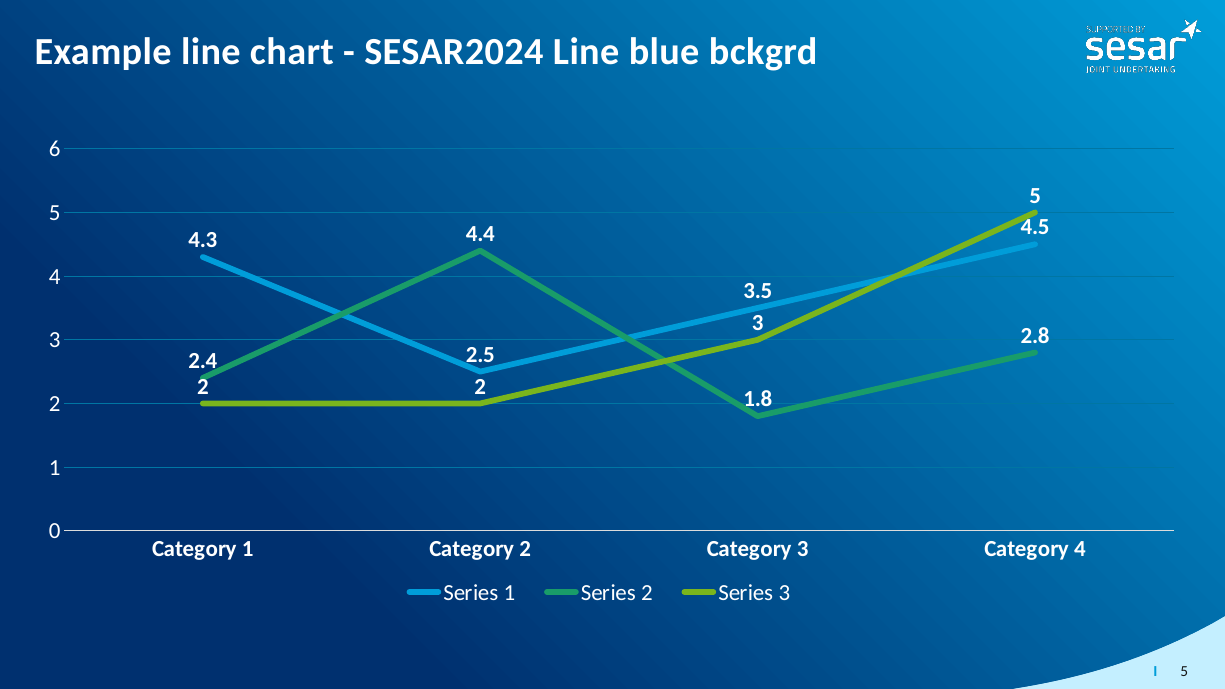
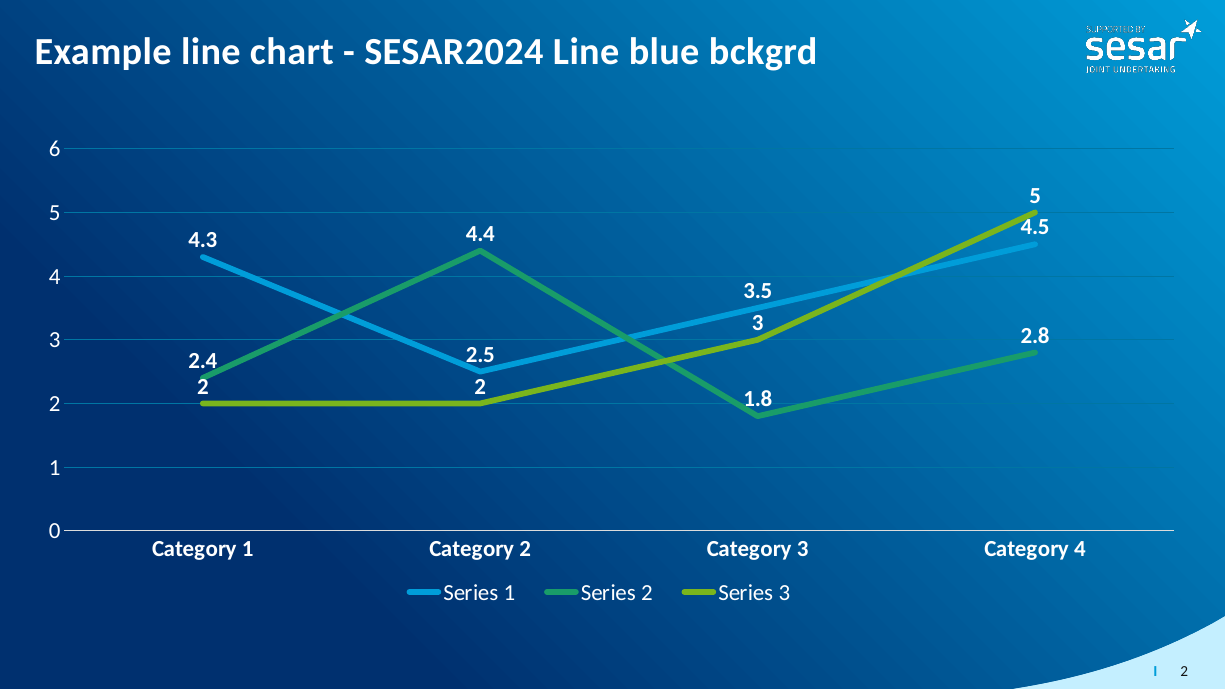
5: 5 -> 2 (1184, 671)
